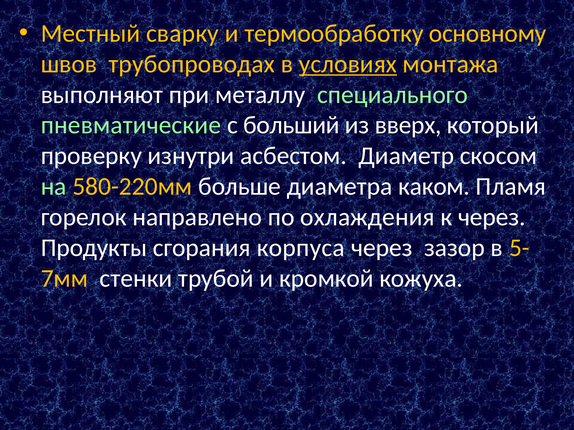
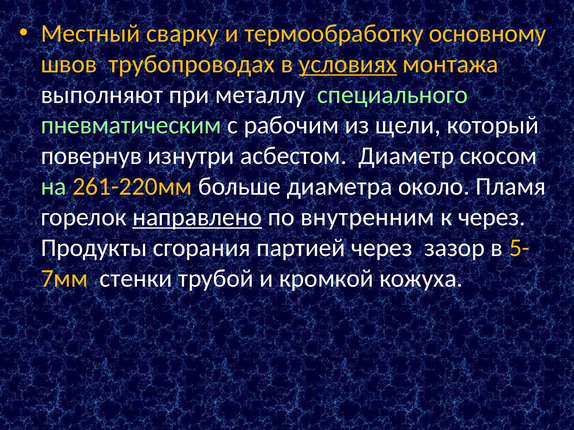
пневматические: пневматические -> пневматическим (131, 125)
больший: больший -> рабочим (291, 125)
вверх: вверх -> щели (408, 125)
проверку: проверку -> повернув (91, 156)
580-220мм: 580-220мм -> 261-220мм (132, 187)
каком: каком -> около (434, 187)
направлено underline: none -> present (197, 217)
охлаждения: охлаждения -> внутренним (367, 217)
корпуса: корпуса -> партией (301, 248)
